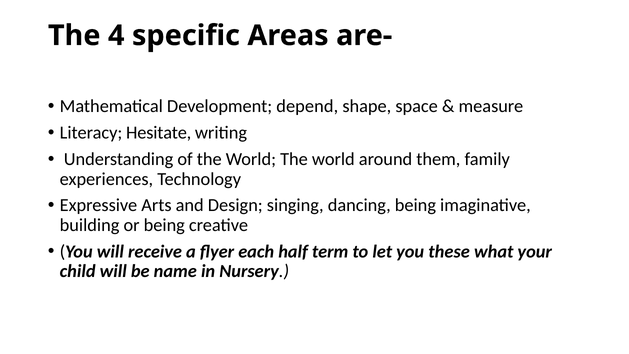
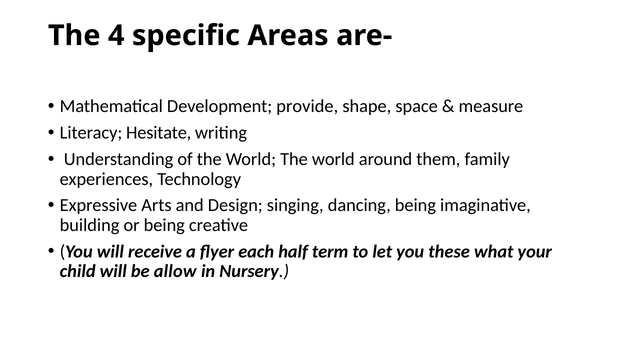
depend: depend -> provide (307, 106)
name: name -> allow (175, 271)
